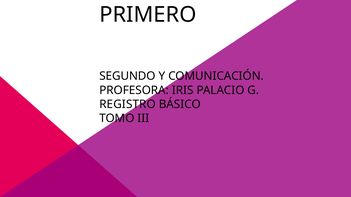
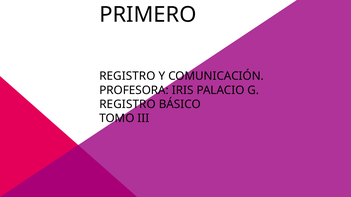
SEGUNDO: SEGUNDO -> REGISTRO (127, 76)
